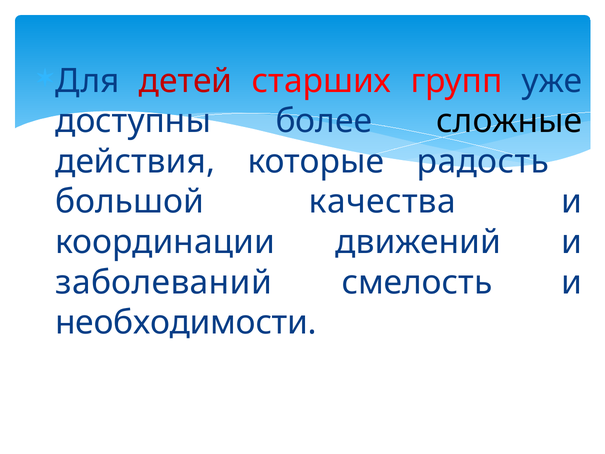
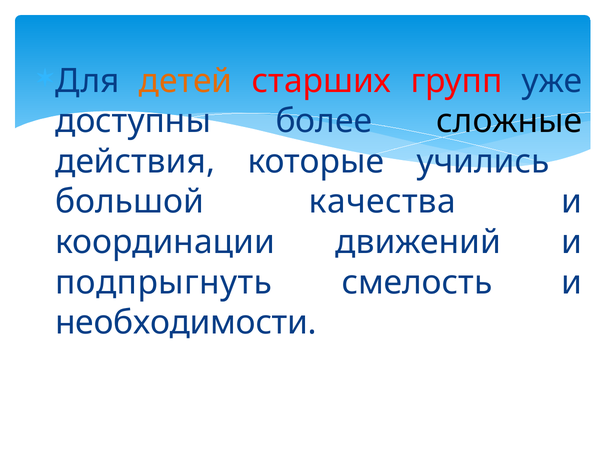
детей colour: red -> orange (186, 81)
радость: радость -> учились (483, 161)
заболеваний: заболеваний -> подпрыгнуть (164, 282)
